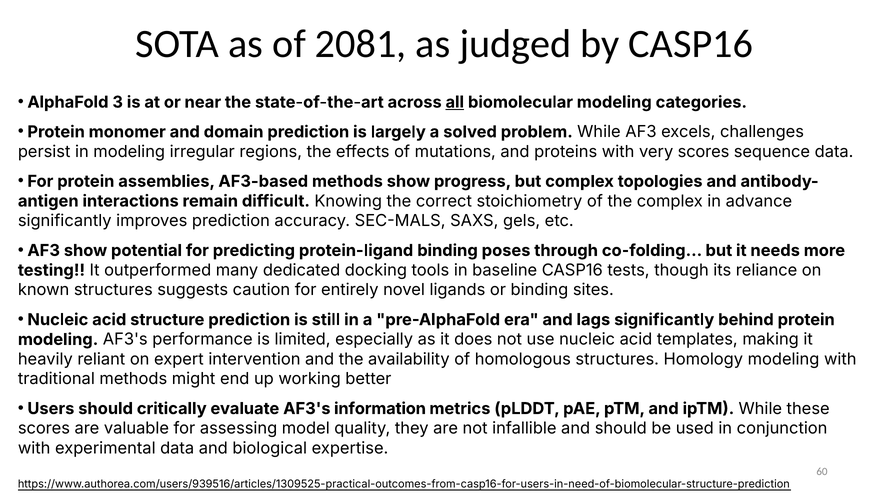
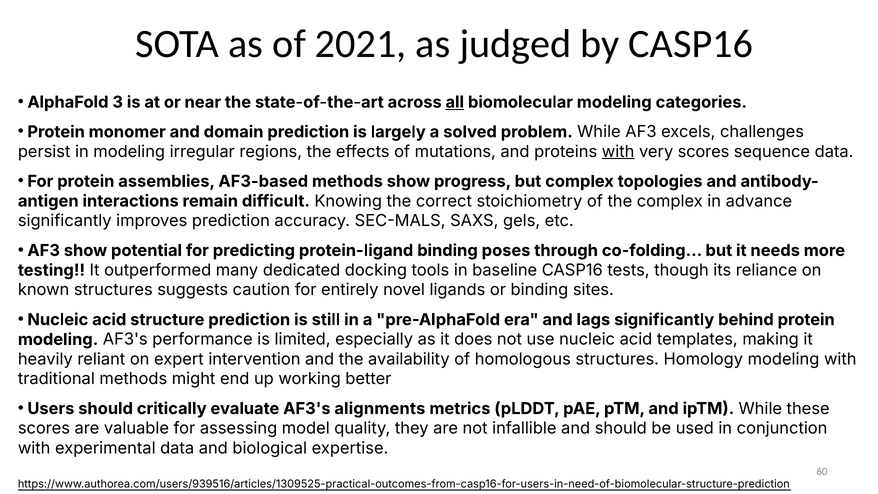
2081: 2081 -> 2021 (361, 44)
with underline: none -> present (618, 152)
information: information -> alignments (380, 409)
